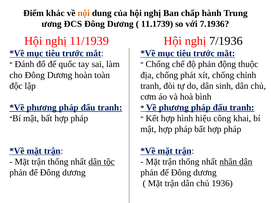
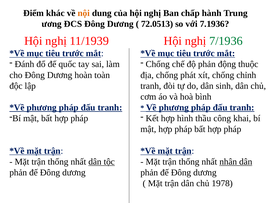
11.1739: 11.1739 -> 72.0513 (157, 24)
7/1936 colour: black -> green (226, 41)
hiệu: hiệu -> thầu (203, 118)
1936: 1936 -> 1978 (222, 184)
